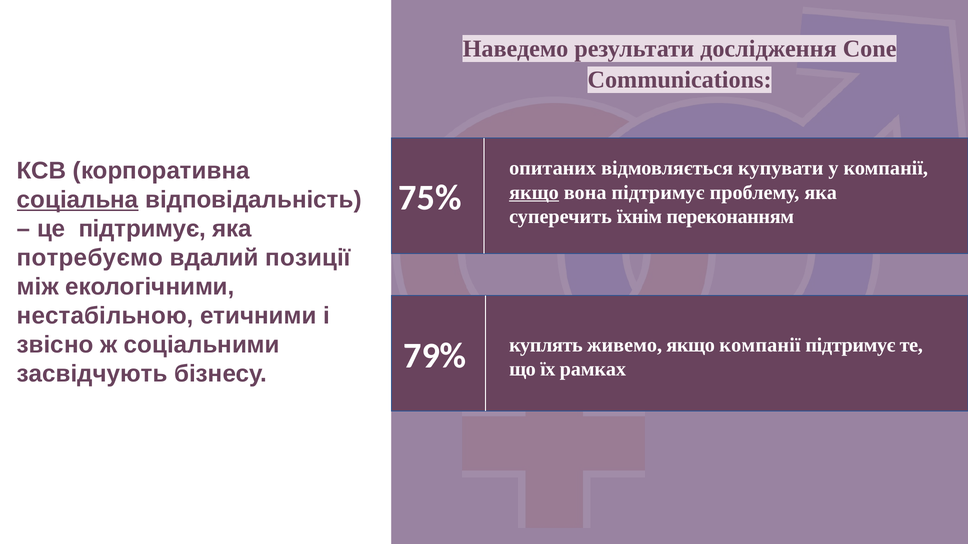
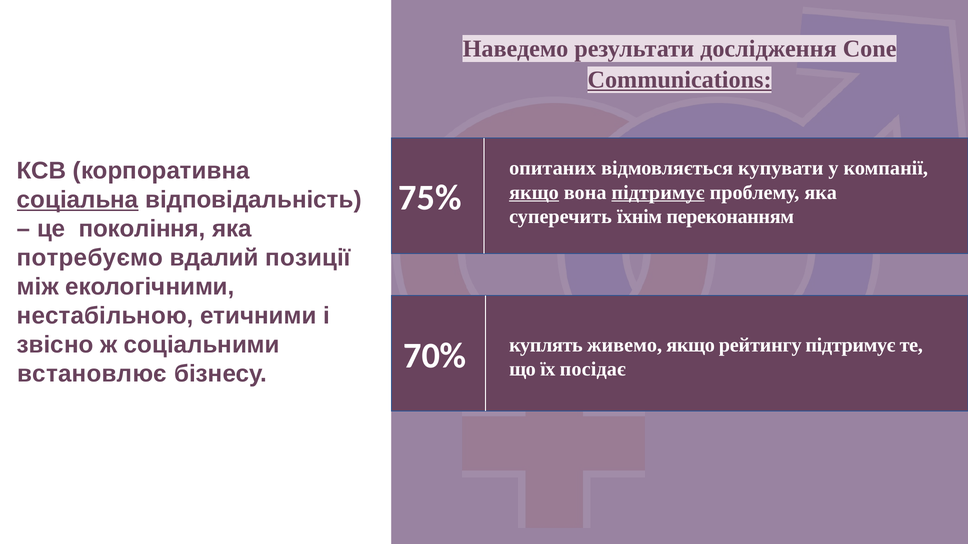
Communications underline: none -> present (680, 80)
підтримує underline: none -> present (658, 193)
це підтримує: підтримує -> покоління (142, 229)
якщо компанії: компанії -> рейтингу (760, 345)
79%: 79% -> 70% (435, 356)
рамках: рамках -> посідає (593, 369)
засвідчують: засвідчують -> встановлює (92, 374)
